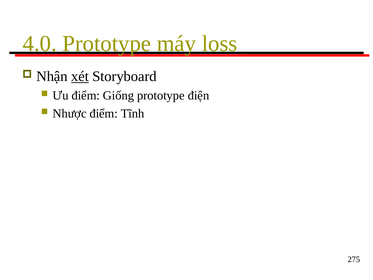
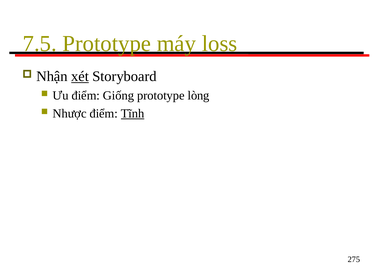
4.0: 4.0 -> 7.5 (40, 44)
điện: điện -> lòng (199, 95)
Tĩnh underline: none -> present (133, 113)
